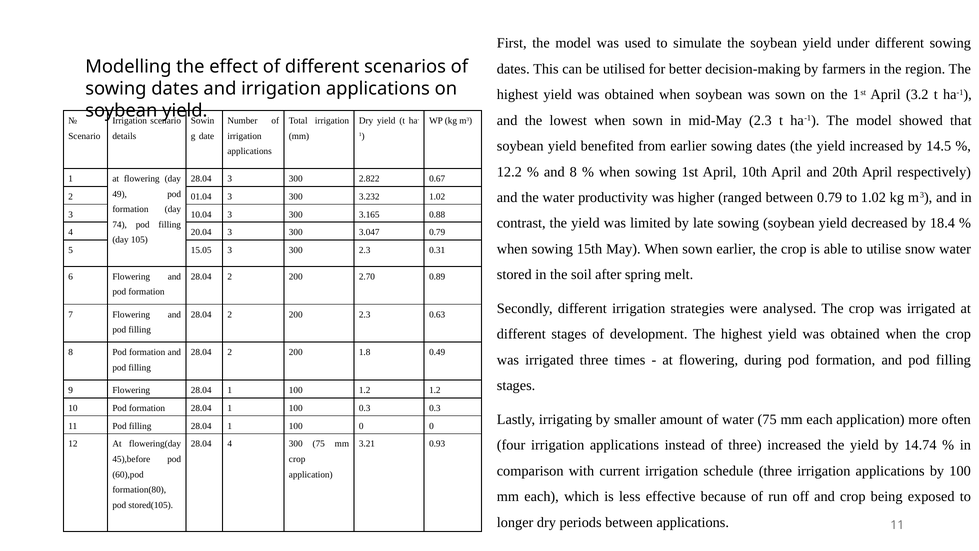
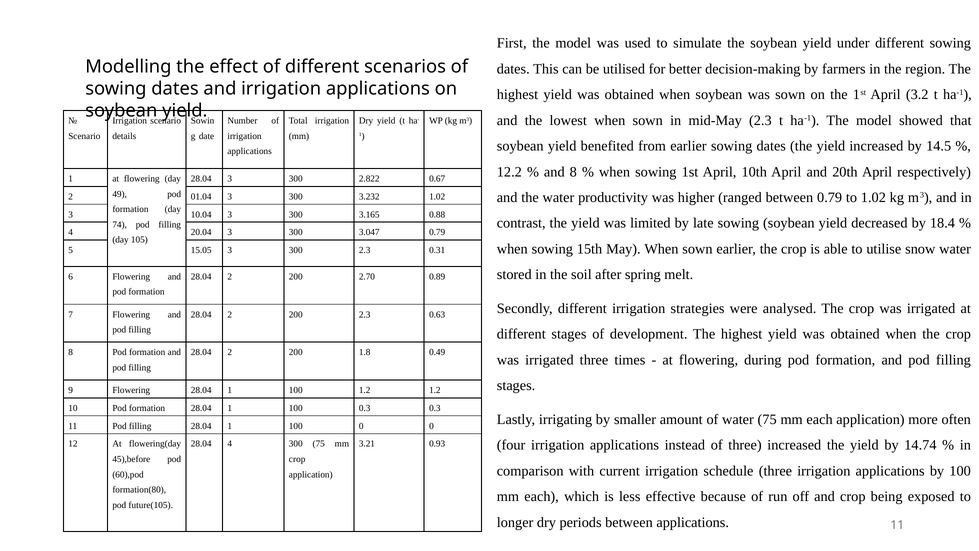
stored(105: stored(105 -> future(105 (151, 505)
